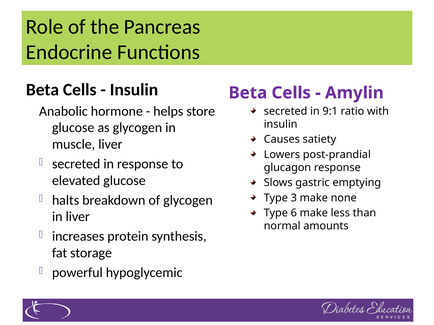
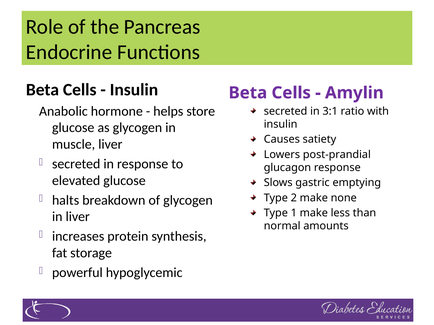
9:1: 9:1 -> 3:1 (330, 111)
3: 3 -> 2 (294, 198)
6: 6 -> 1 (294, 213)
